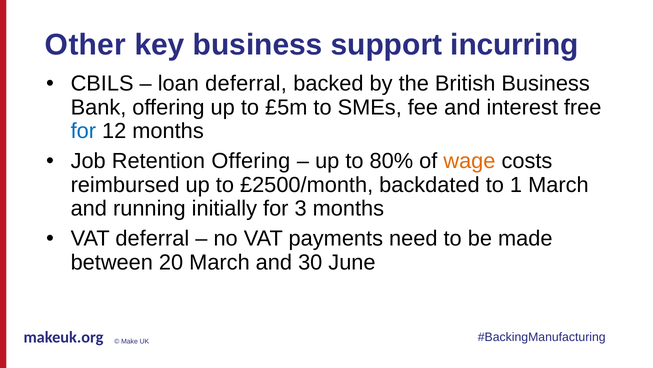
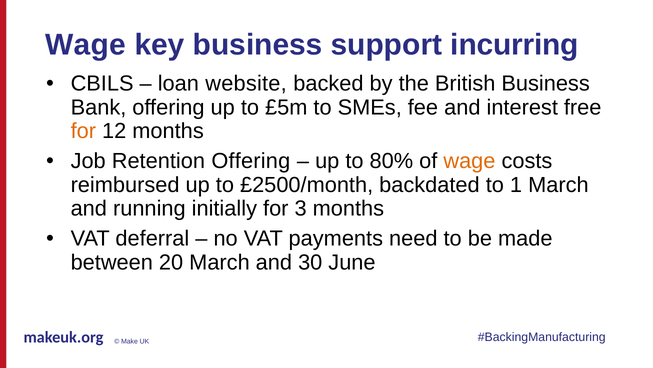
Other: Other -> Wage (85, 45)
loan deferral: deferral -> website (246, 84)
for colour: blue -> orange (83, 131)
